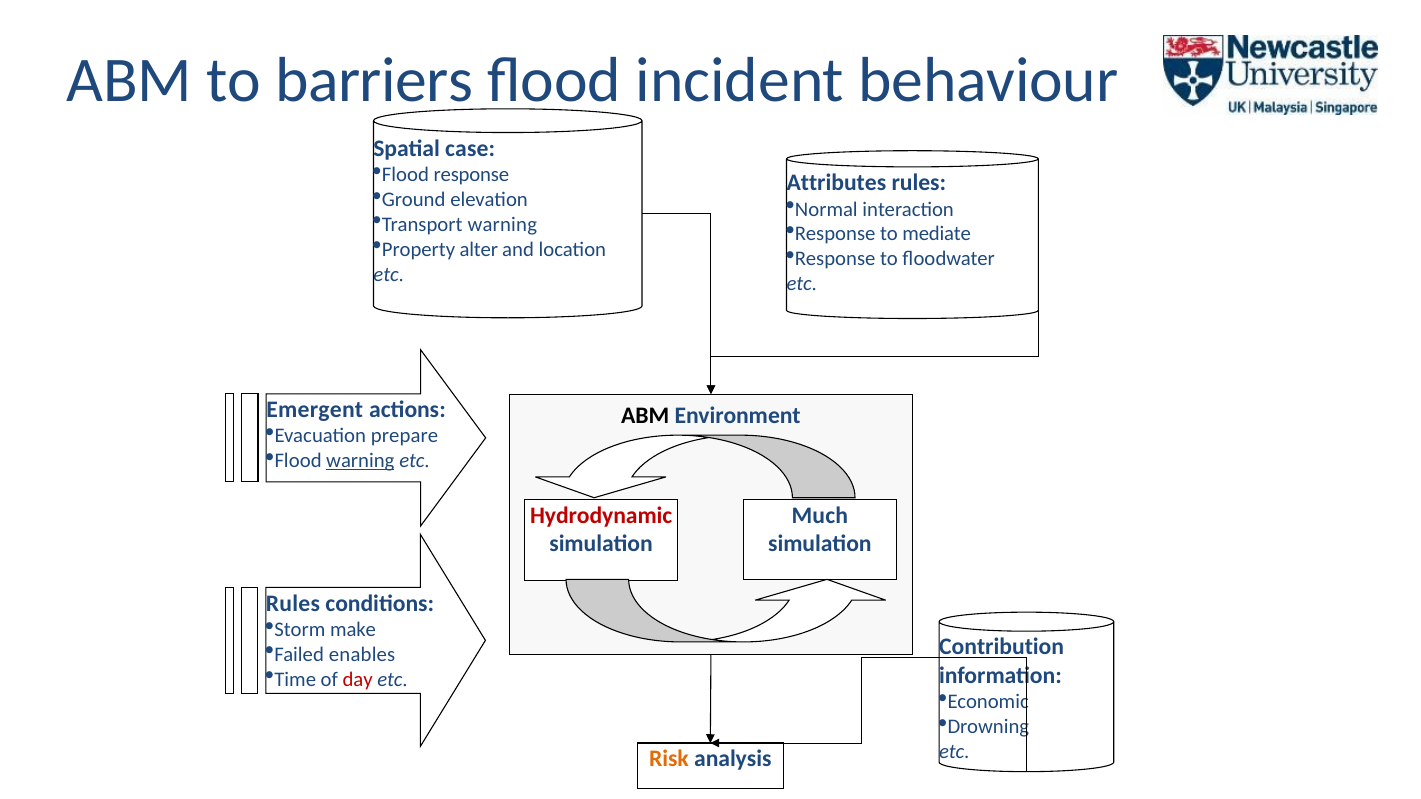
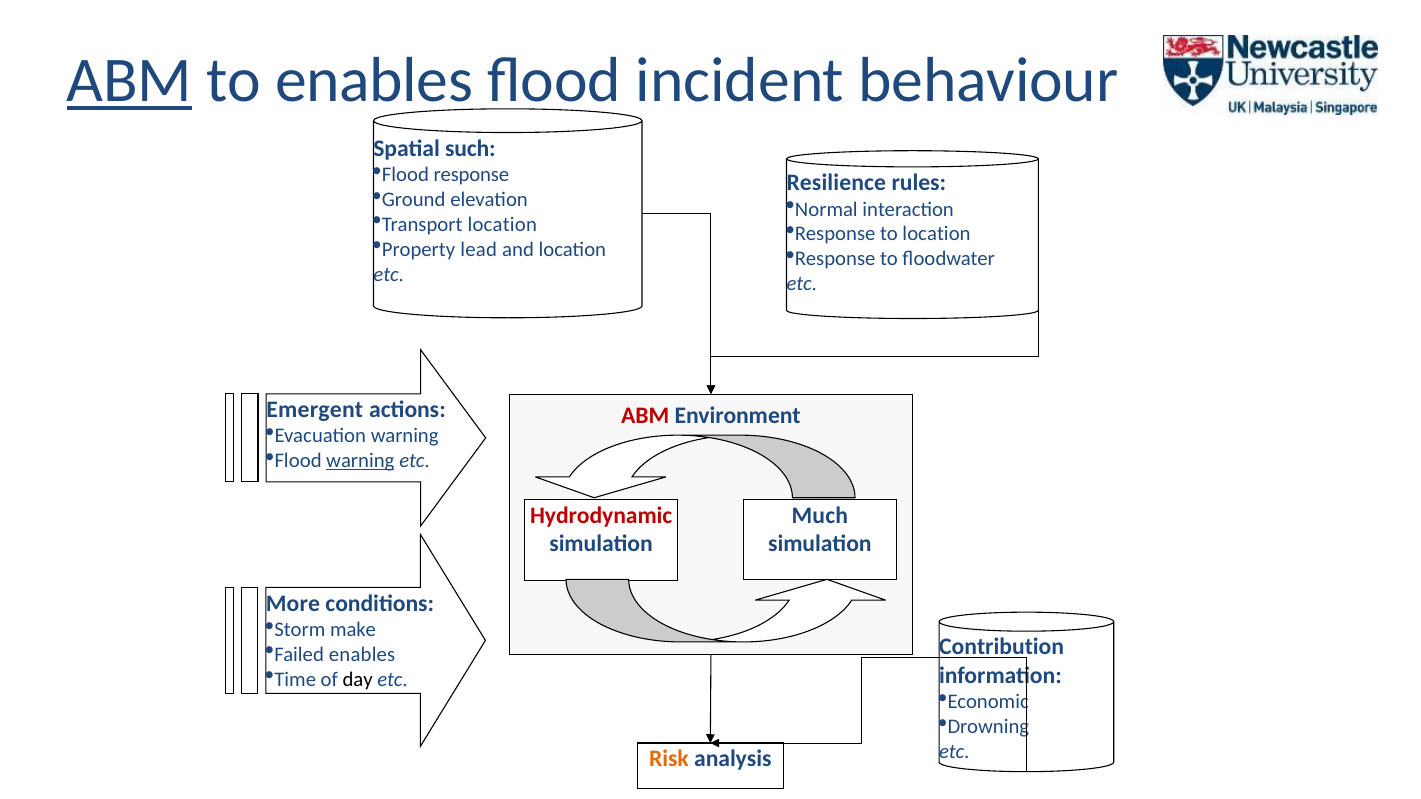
ABM underline: none -> present (129, 81)
to barriers: barriers -> enables (374, 81)
case: case -> such (470, 148)
Attributes: Attributes -> Resilience (836, 183)
warning: warning -> location (502, 225)
to mediate: mediate -> location (937, 234)
alter: alter -> lead (479, 250)
ABM colour: black -> red (645, 415)
prepare: prepare -> warning (405, 436)
Rules: Rules -> More (293, 603)
day colour: red -> black (358, 680)
